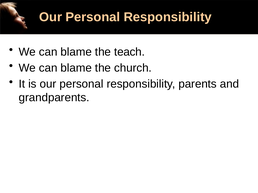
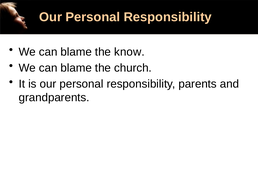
teach: teach -> know (129, 52)
